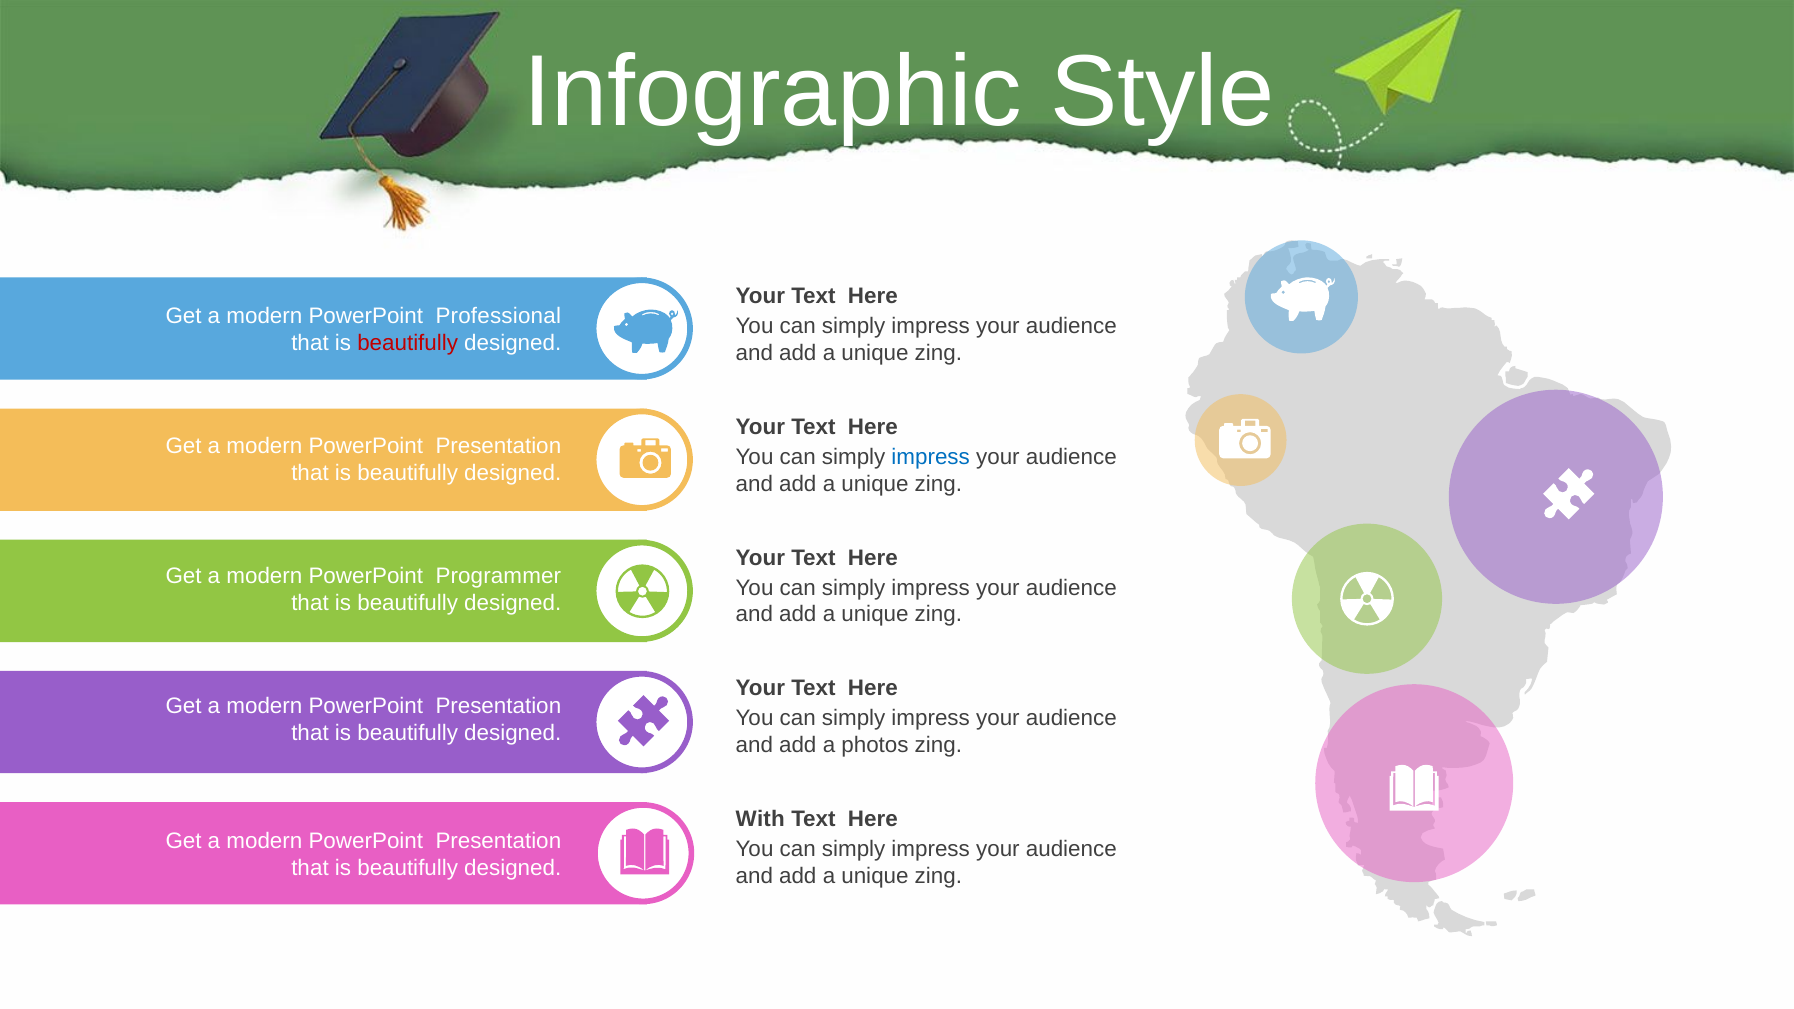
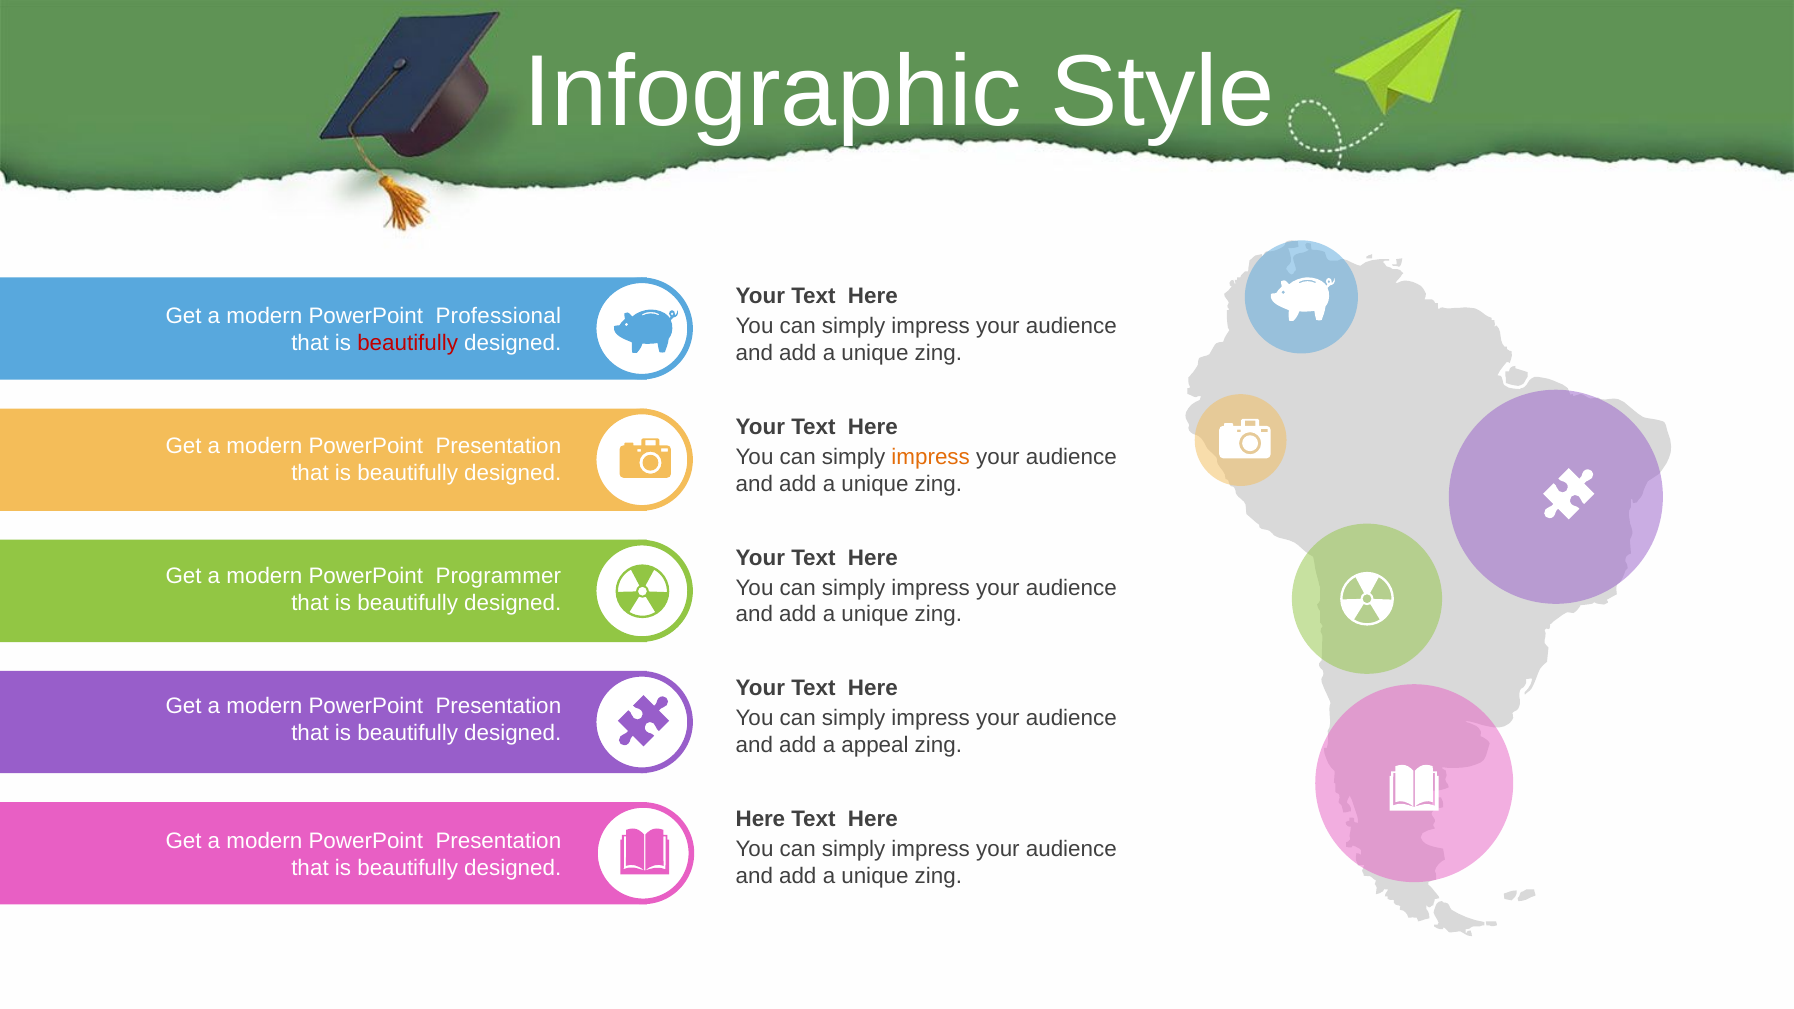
impress colour: blue -> orange (931, 457)
photos: photos -> appeal (875, 745)
With: With -> Here (760, 820)
